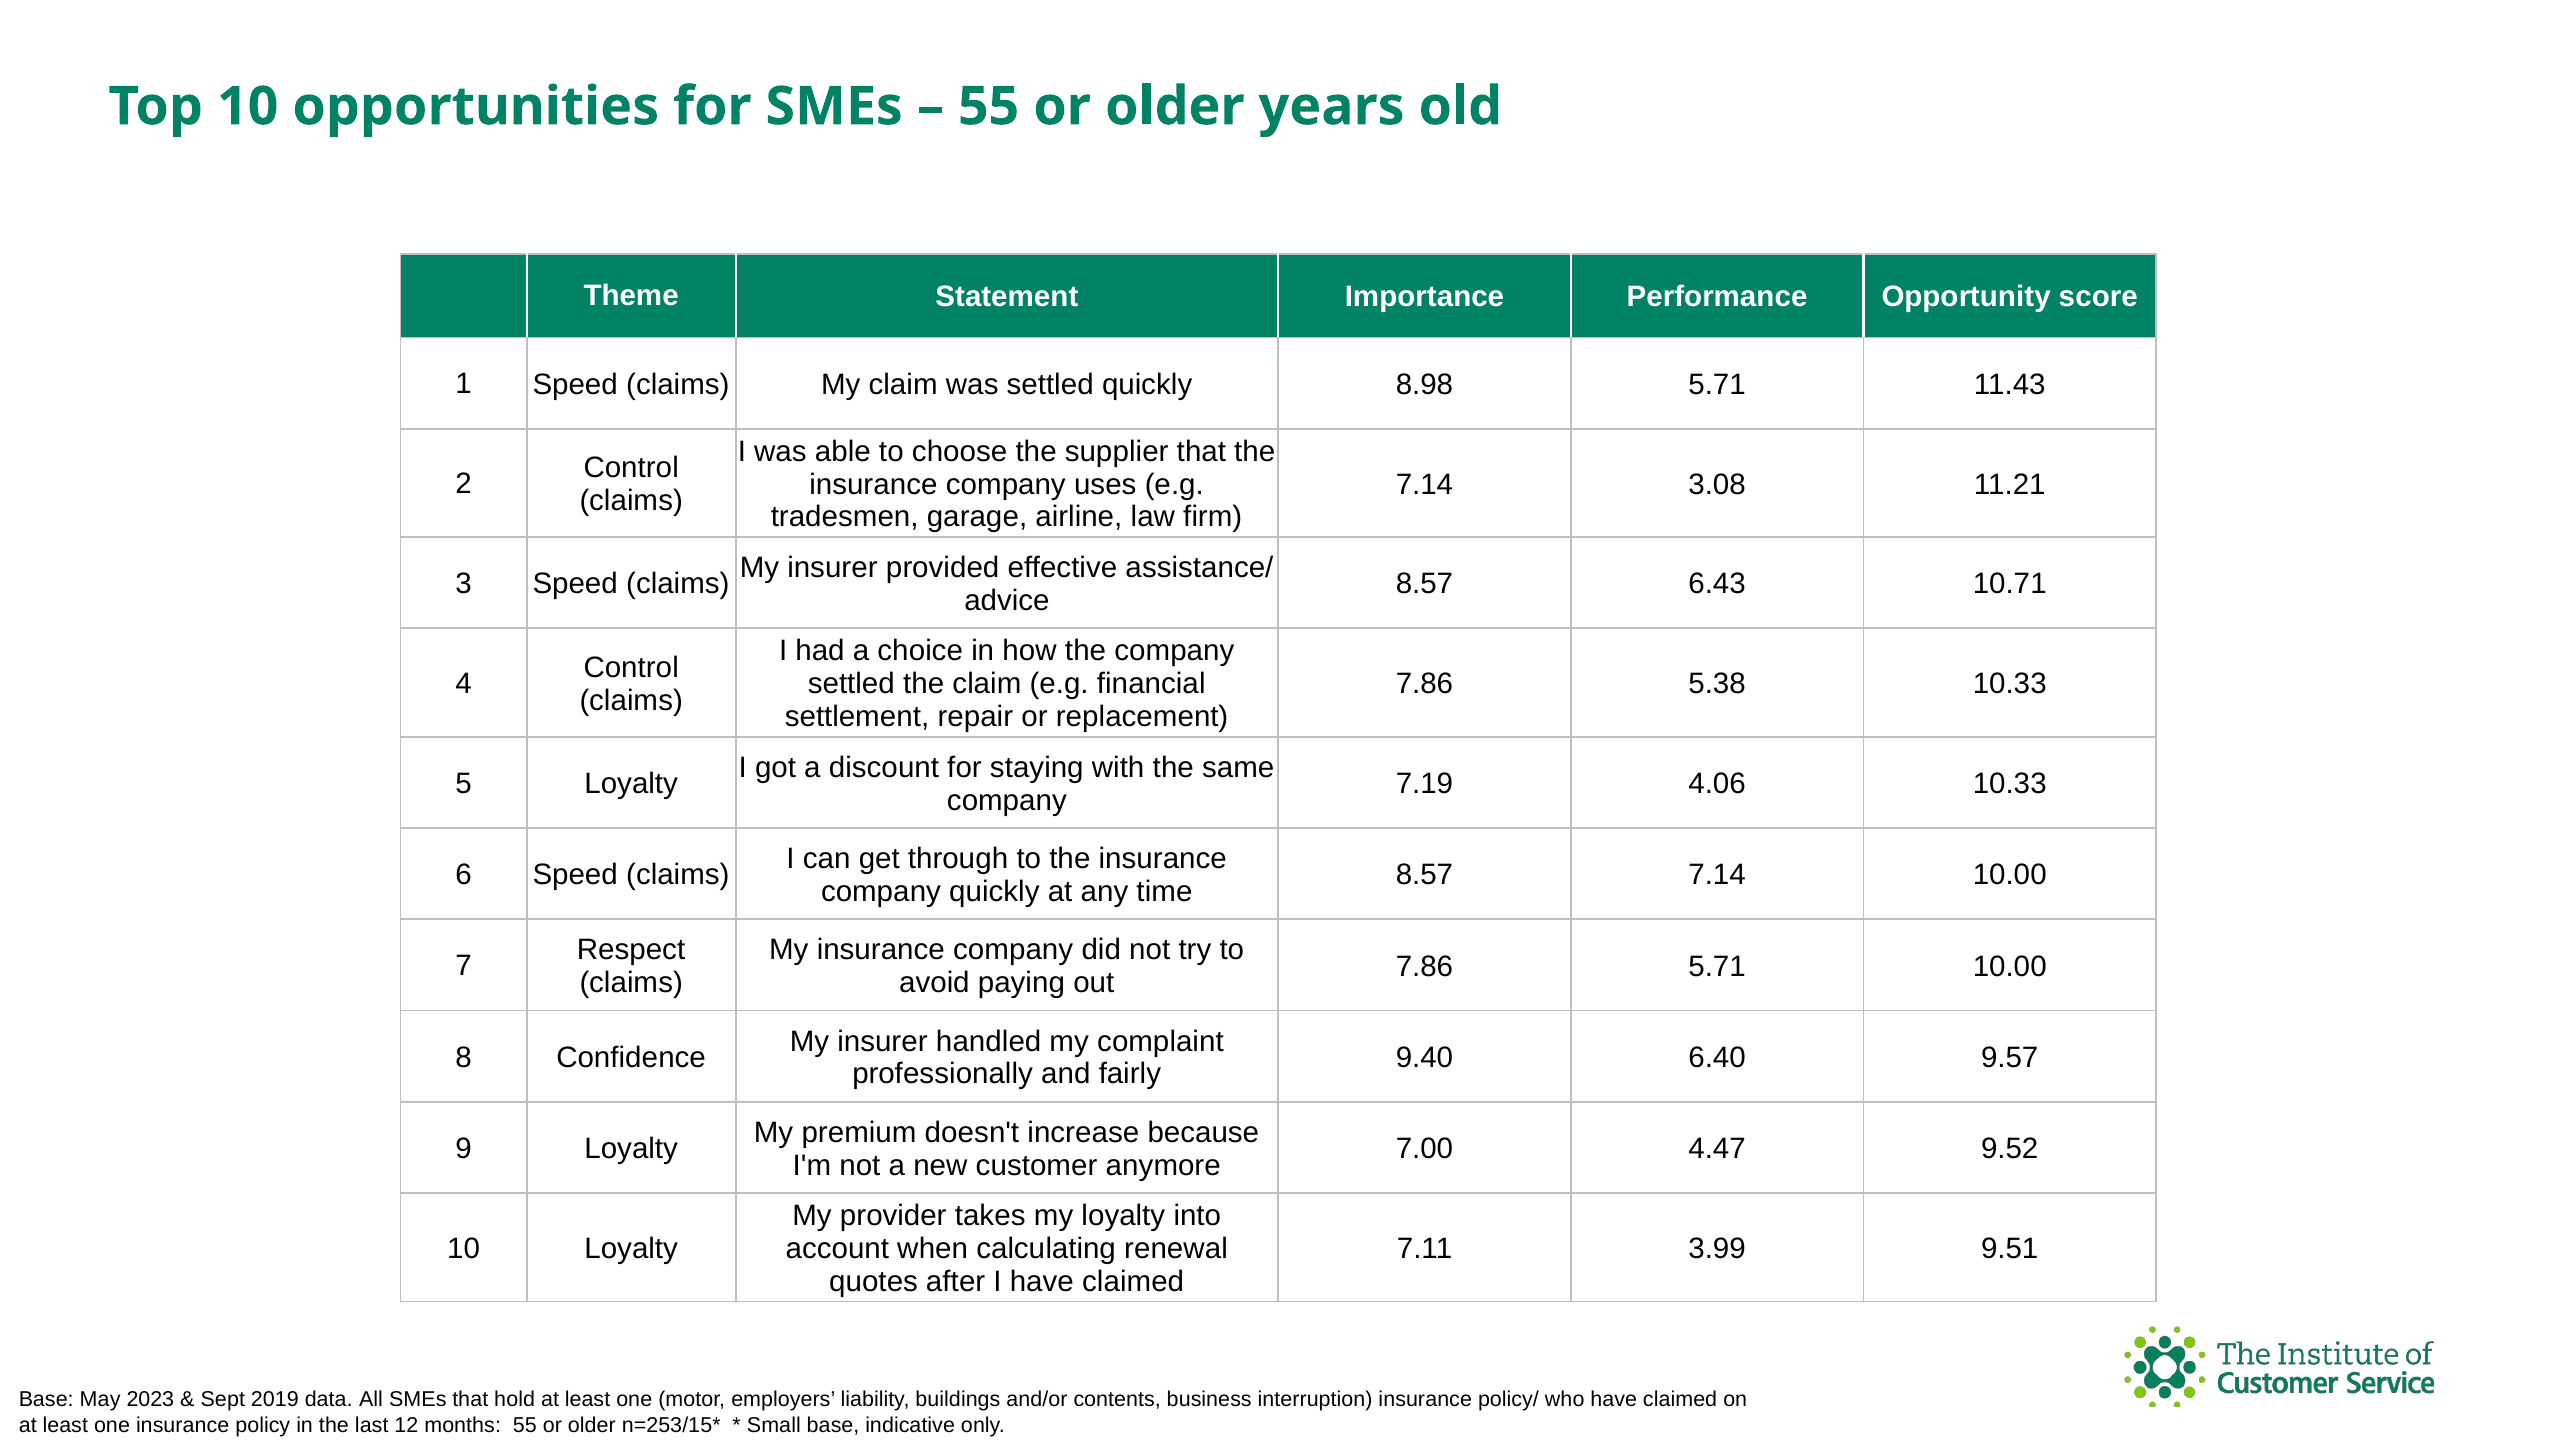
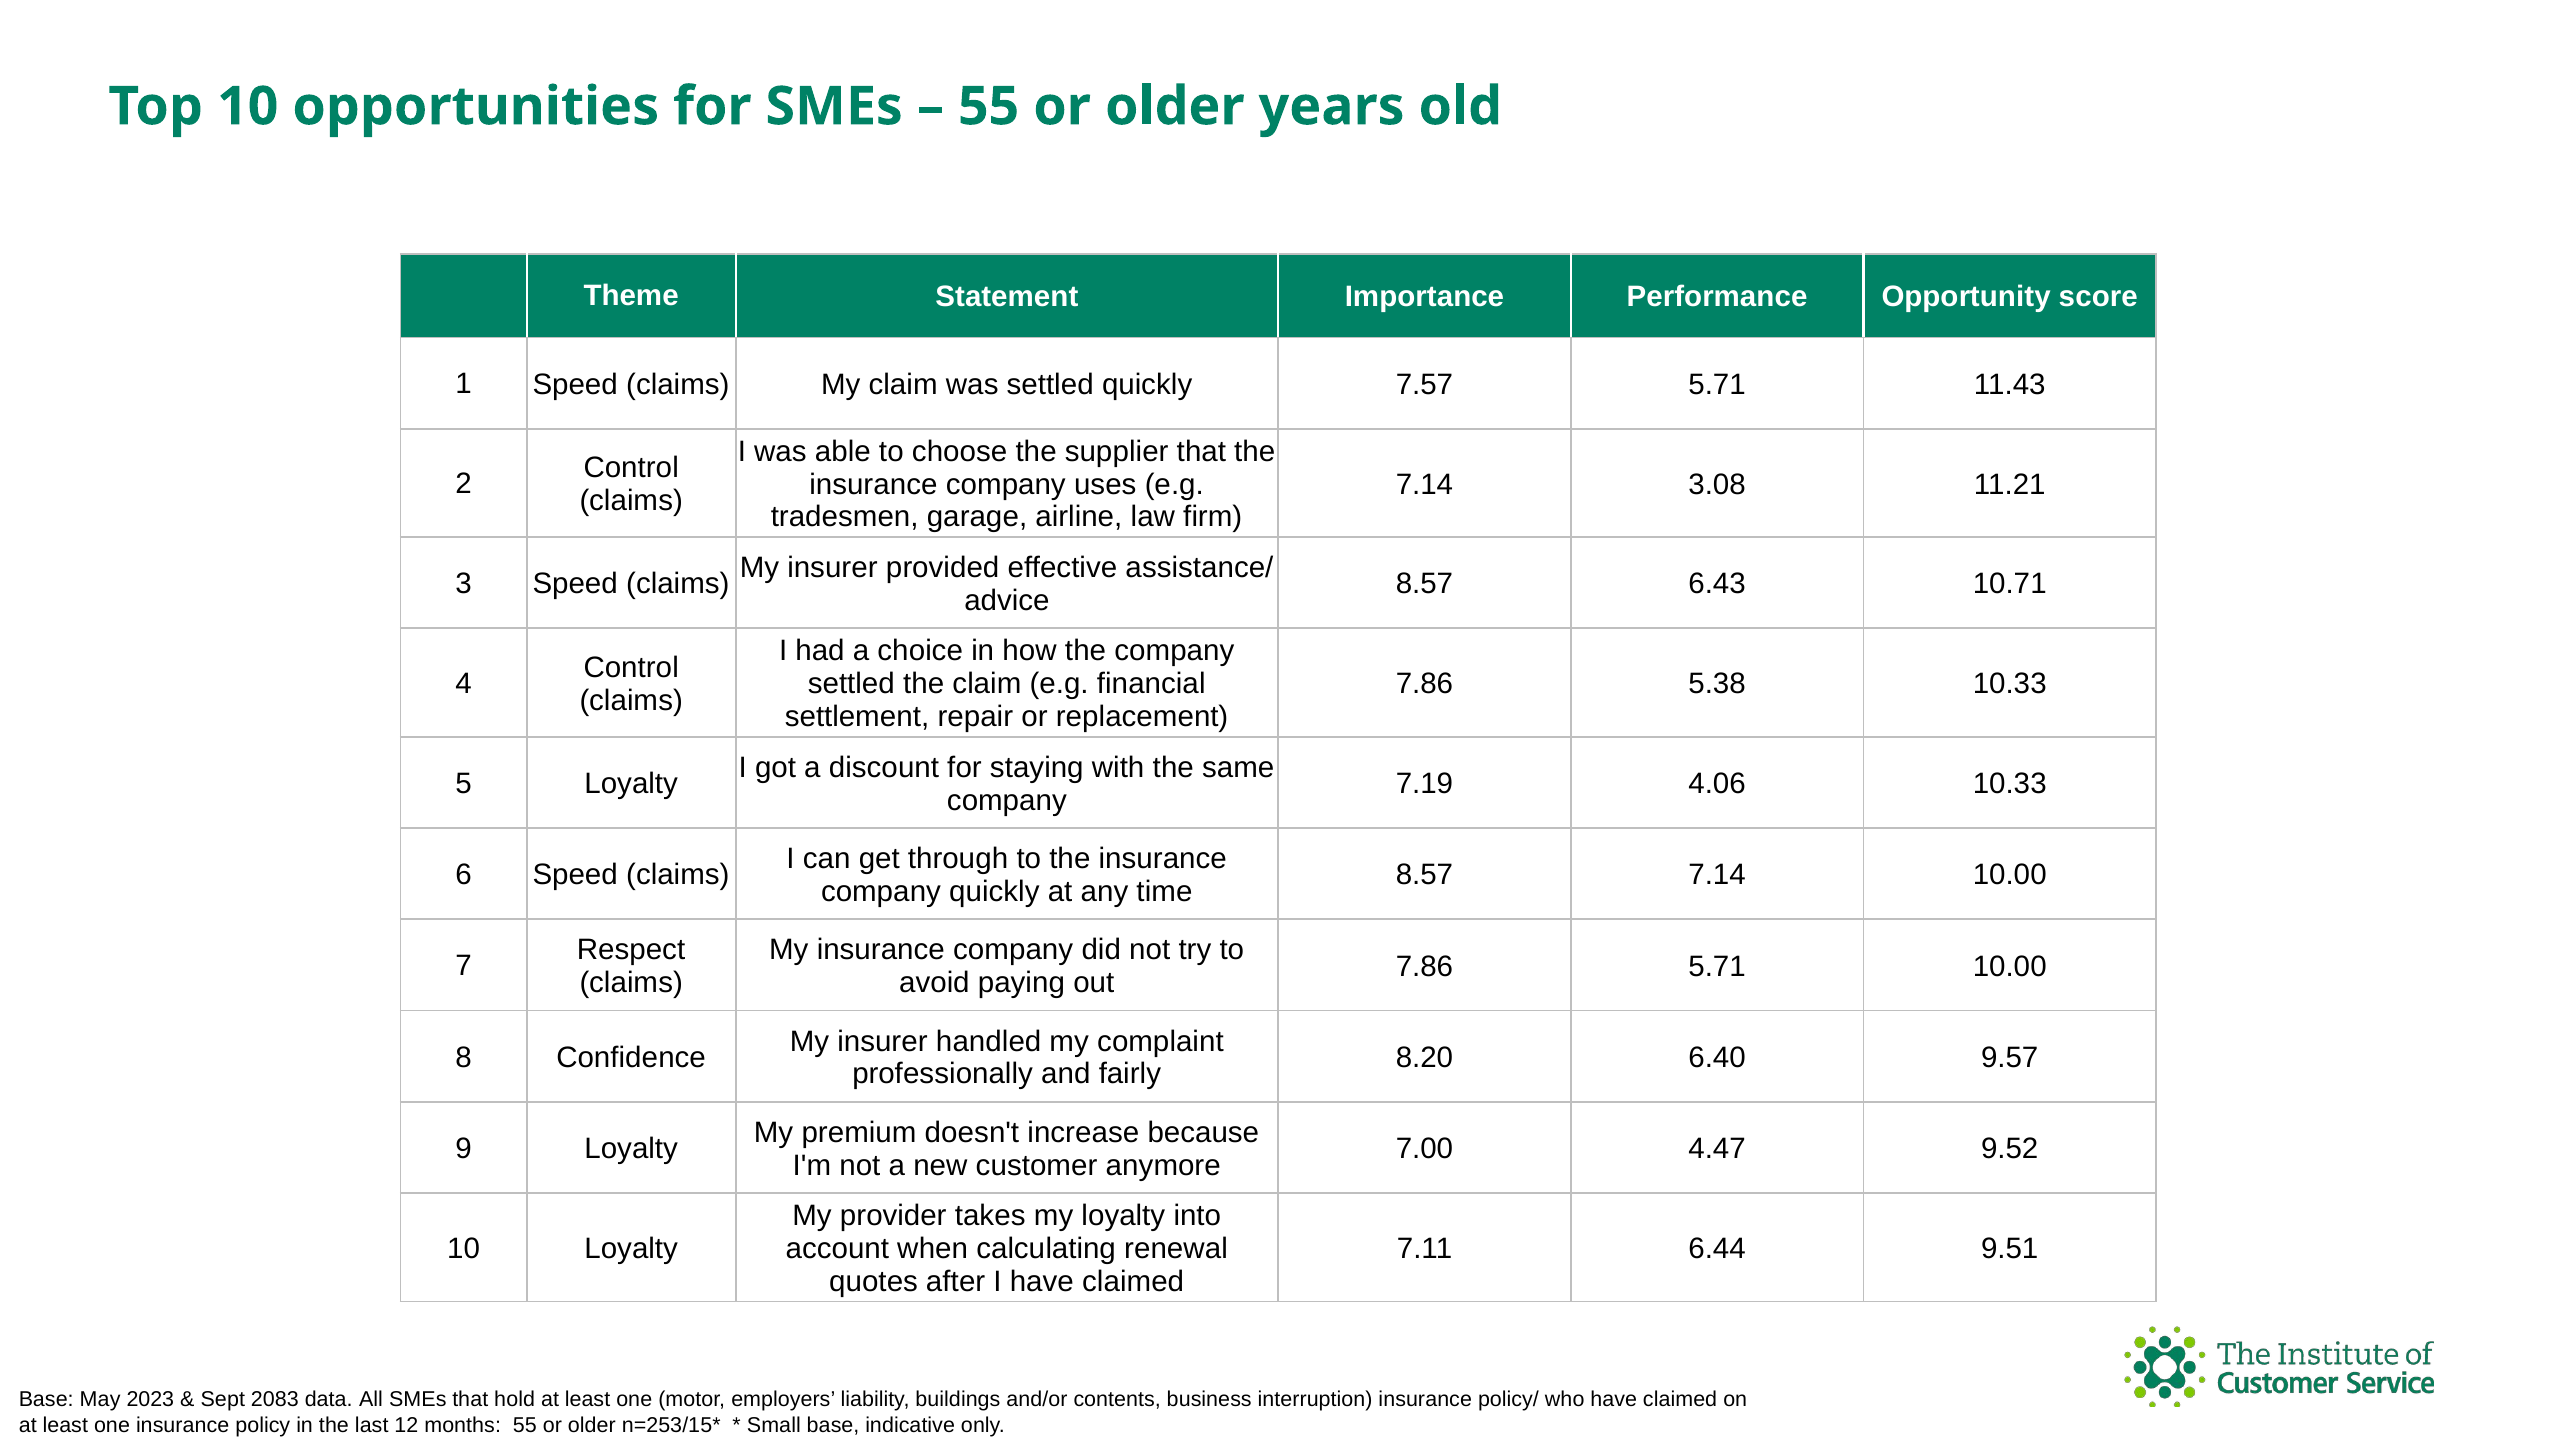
8.98: 8.98 -> 7.57 (1424, 385)
9.40: 9.40 -> 8.20 (1424, 1058)
3.99: 3.99 -> 6.44 (1717, 1249)
2019: 2019 -> 2083 (275, 1399)
